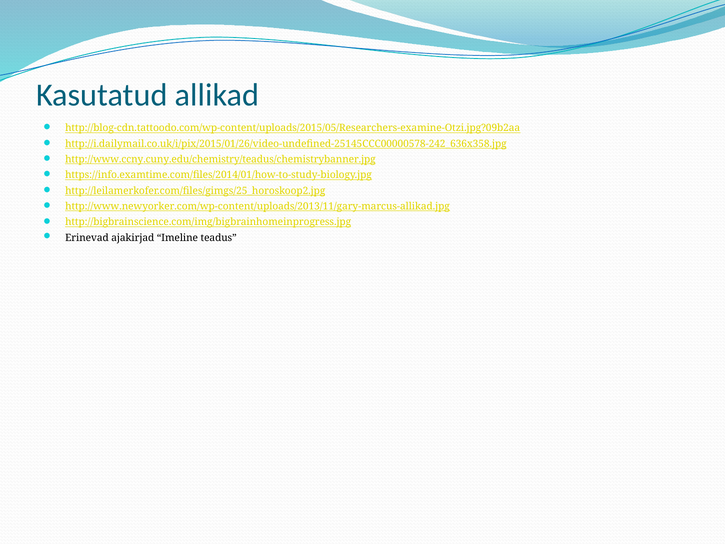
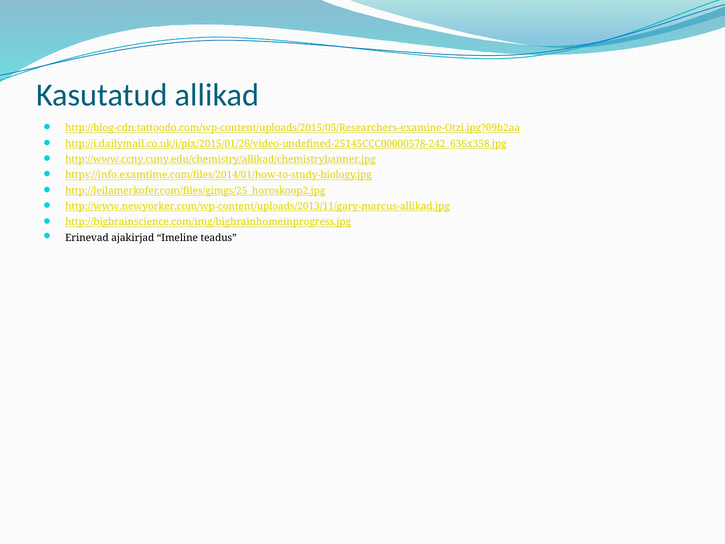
http://www.ccny.cuny.edu/chemistry/teadus/chemistrybanner.jpg: http://www.ccny.cuny.edu/chemistry/teadus/chemistrybanner.jpg -> http://www.ccny.cuny.edu/chemistry/allikad/chemistrybanner.jpg (220, 159)
